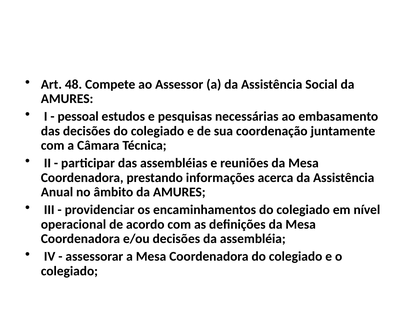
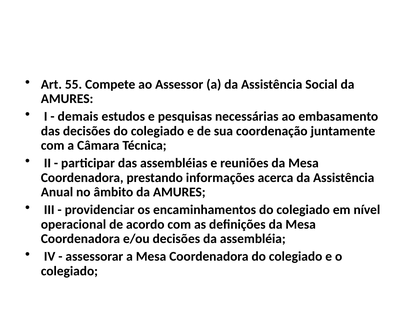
48: 48 -> 55 (74, 84)
pessoal: pessoal -> demais (78, 117)
